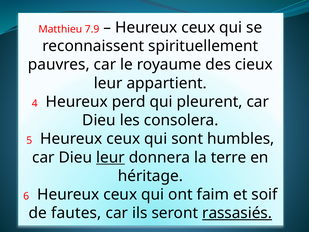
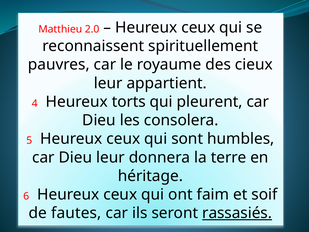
7.9: 7.9 -> 2.0 (92, 29)
perd: perd -> torts (129, 102)
leur underline: present -> none (110, 157)
